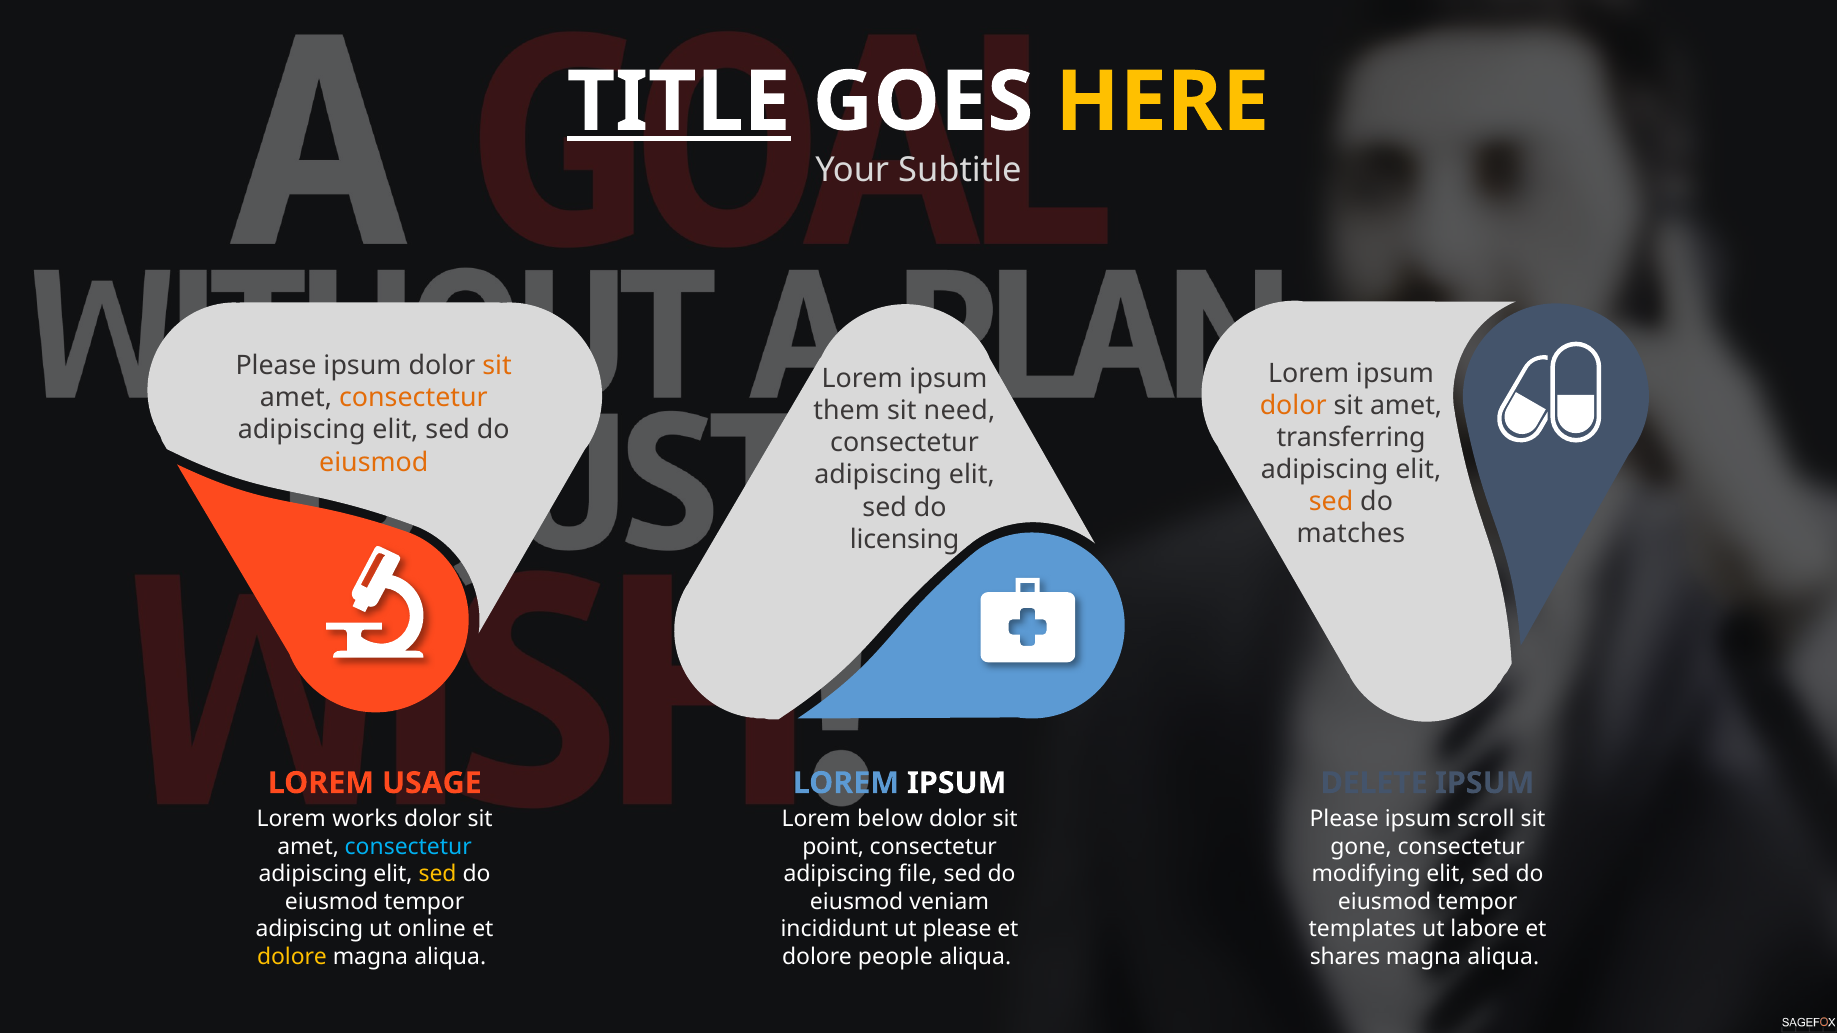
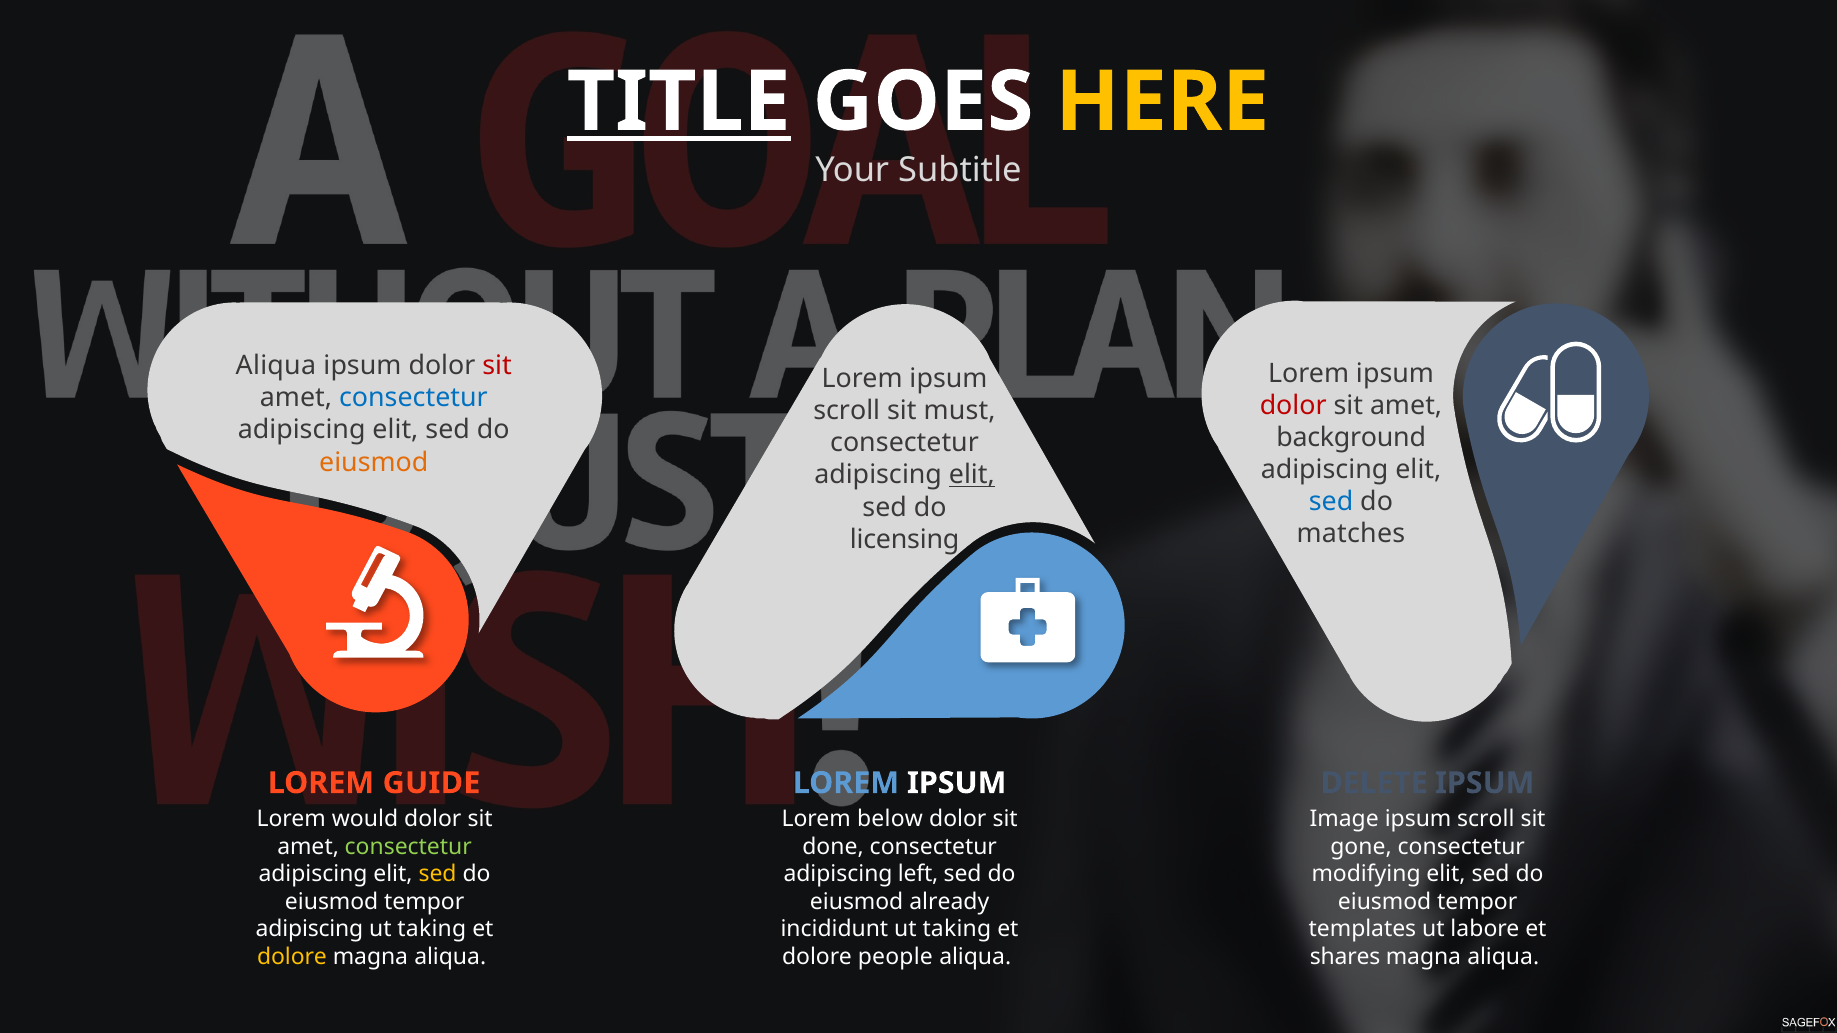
Please: Please -> Aliqua (276, 366)
sit colour: orange -> red (497, 366)
consectetur colour: orange -> blue (413, 398)
dolor colour: orange -> red (1293, 406)
them: them -> scroll (847, 411)
need: need -> must (960, 411)
transferring: transferring -> background (1351, 438)
elit underline: none -> present (972, 475)
sed colour: orange -> blue (1331, 502)
USAGE: USAGE -> GUIDE (432, 783)
works: works -> would (365, 819)
Please: Please -> Image (1344, 819)
consectetur colour: light blue -> light green (408, 847)
point: point -> done (833, 847)
file: file -> left (918, 875)
veniam: veniam -> already (949, 902)
online: online -> taking (432, 930)
incididunt ut please: please -> taking (957, 930)
